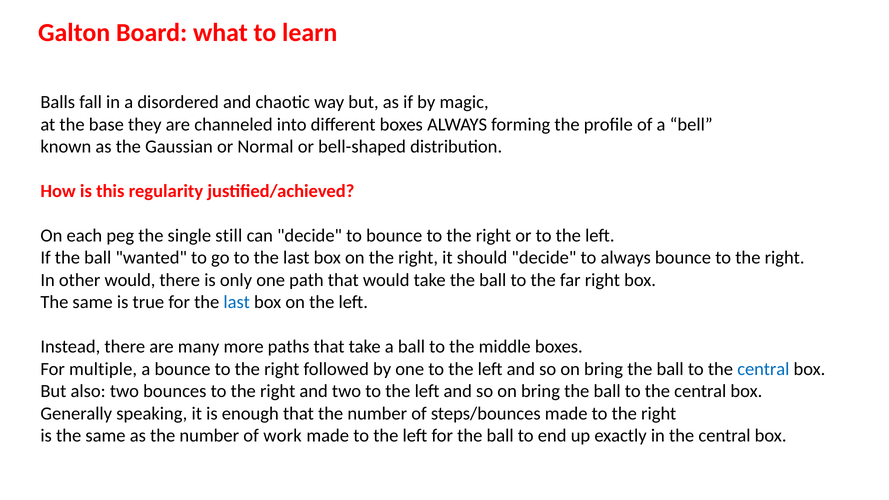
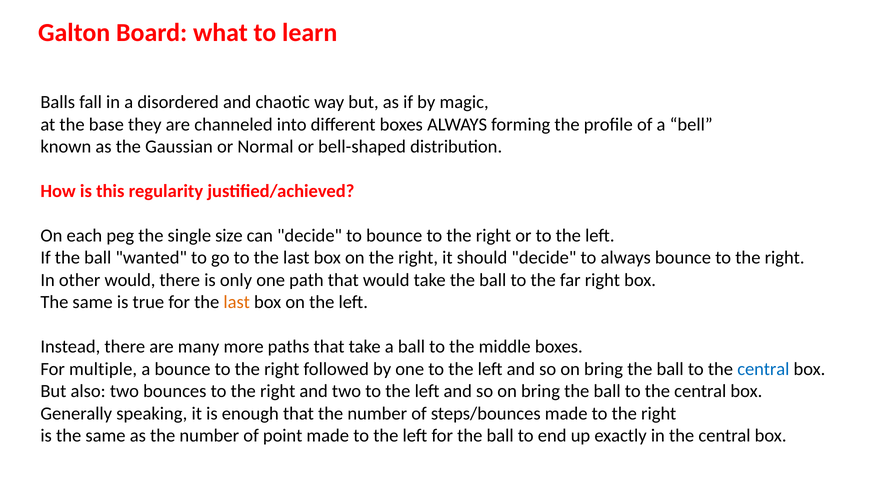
still: still -> size (229, 236)
last colour: blue -> orange (237, 302)
work: work -> point (283, 436)
